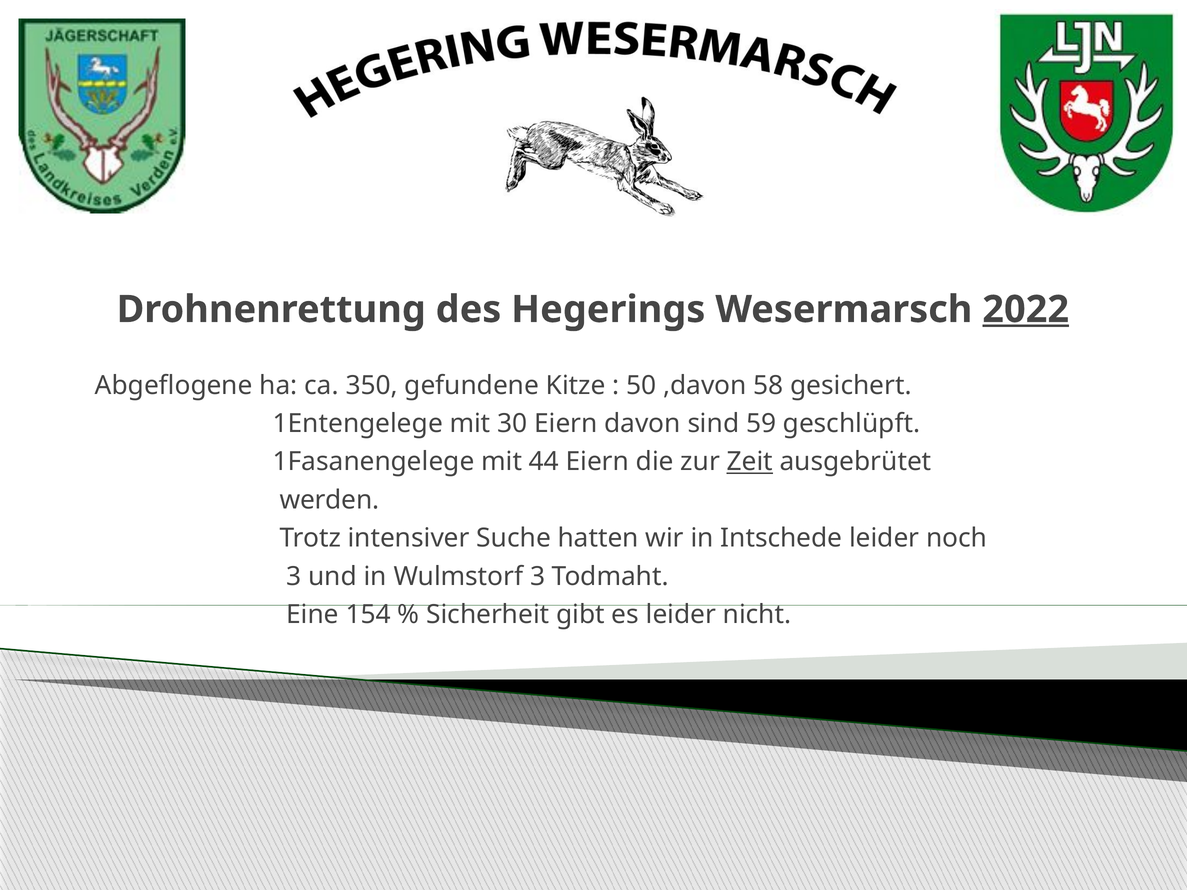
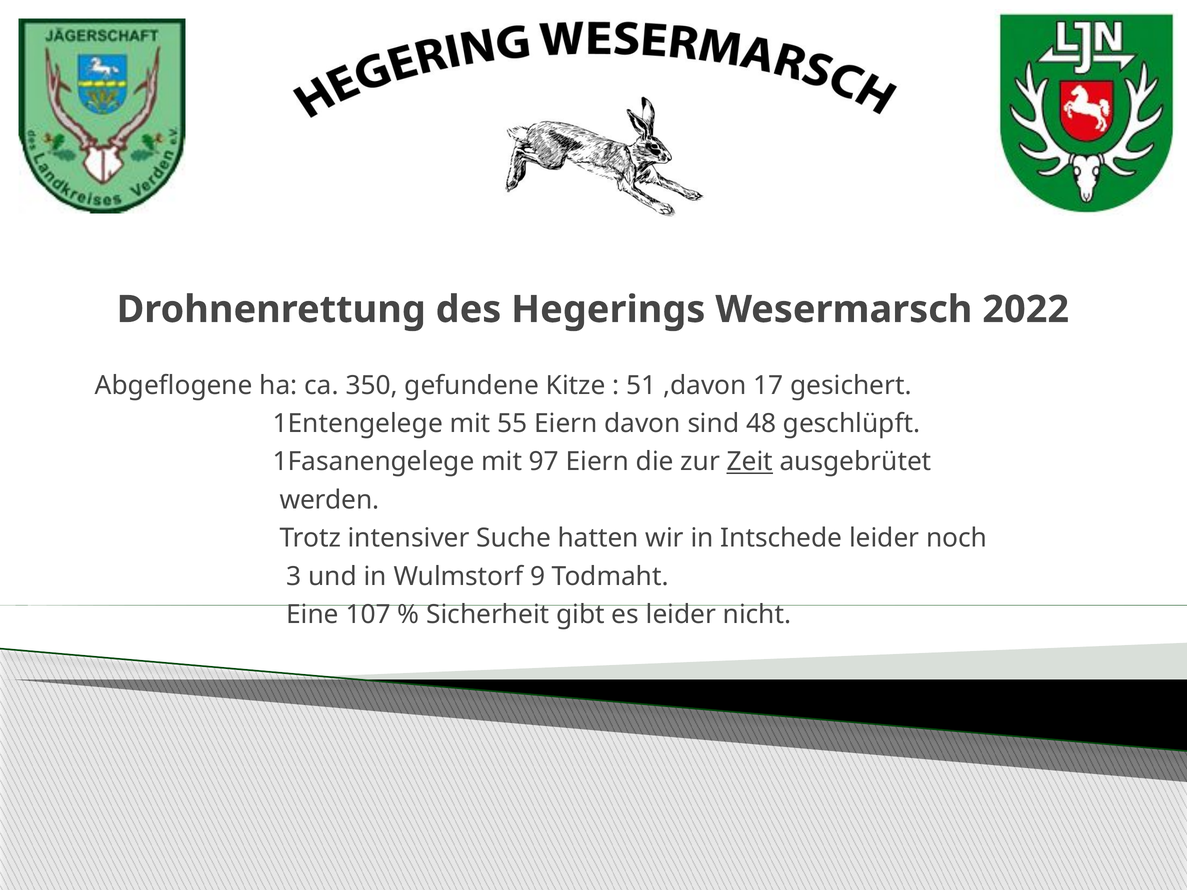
2022 underline: present -> none (1026, 310)
50: 50 -> 51 (641, 385)
58: 58 -> 17 (768, 385)
30: 30 -> 55 (512, 424)
59: 59 -> 48 (761, 424)
44: 44 -> 97 (544, 462)
Wulmstorf 3: 3 -> 9 (538, 577)
154: 154 -> 107 (368, 615)
